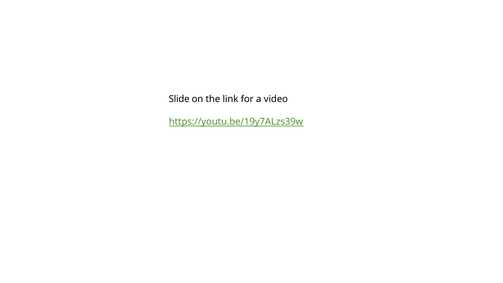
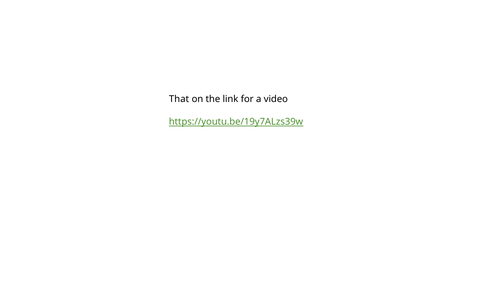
Slide: Slide -> That (179, 99)
